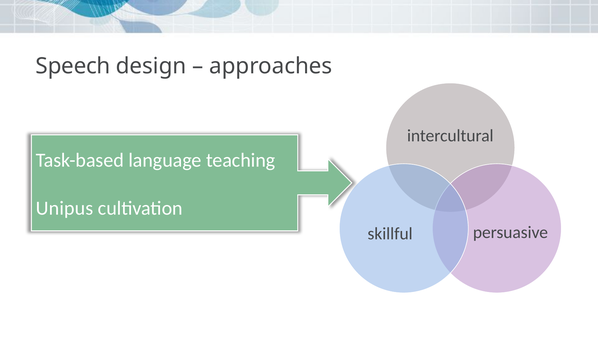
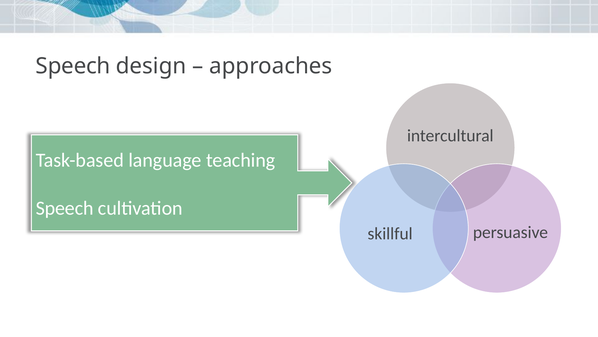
Unipus: Unipus -> Speech (65, 208)
